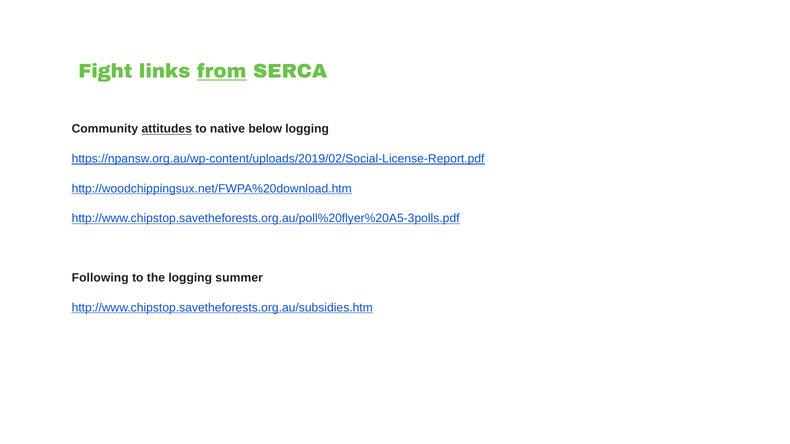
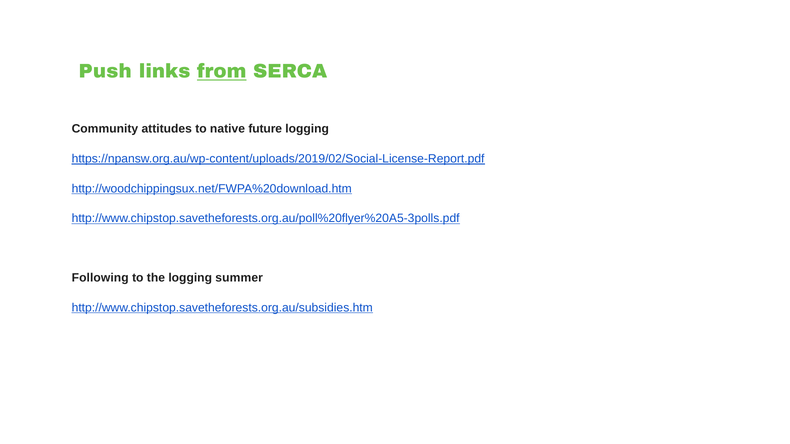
Fight: Fight -> Push (105, 72)
attitudes underline: present -> none (167, 129)
below: below -> future (265, 129)
